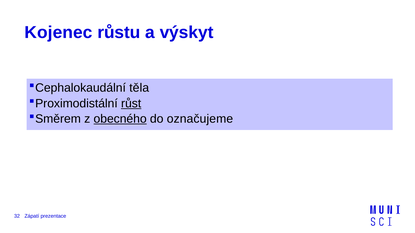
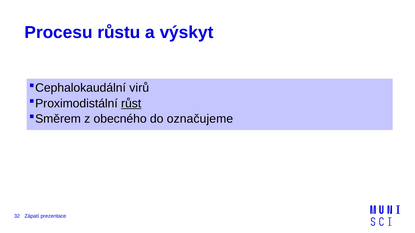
Kojenec: Kojenec -> Procesu (59, 33)
těla: těla -> virů (139, 88)
obecného underline: present -> none (120, 119)
